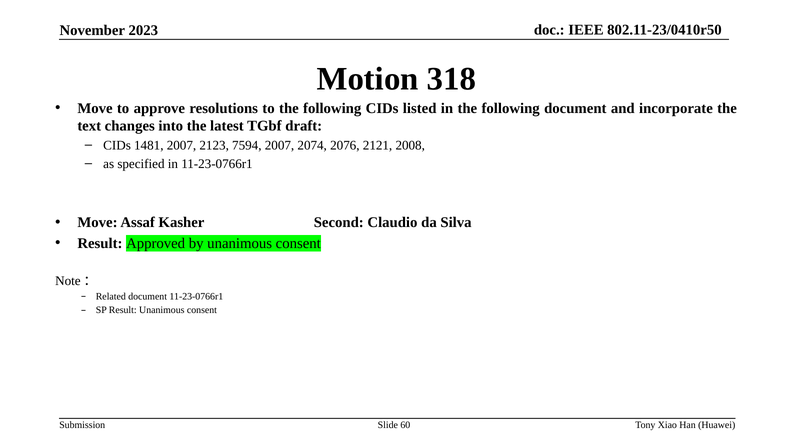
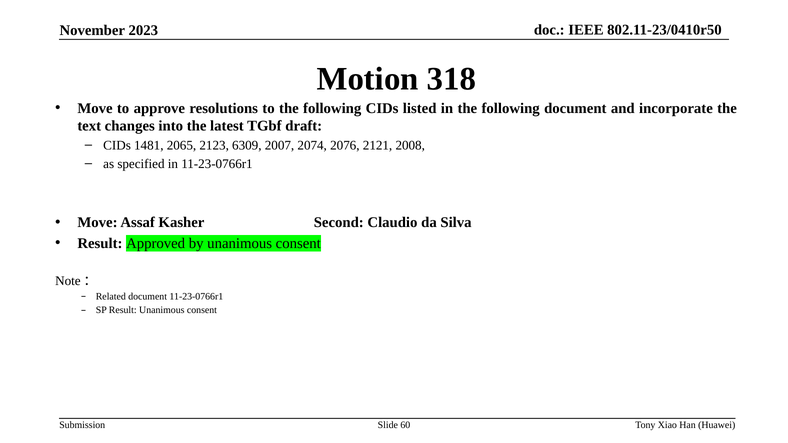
1481 2007: 2007 -> 2065 (181, 145)
7594: 7594 -> 6309 (247, 145)
